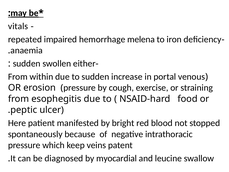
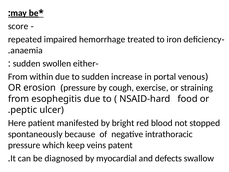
vitals: vitals -> score (18, 26)
melena: melena -> treated (141, 39)
leucine: leucine -> defects (168, 158)
